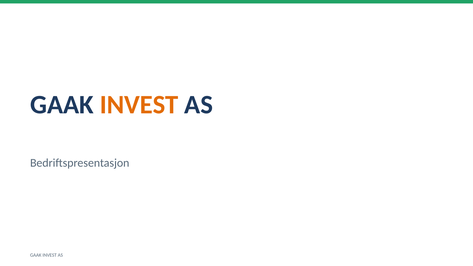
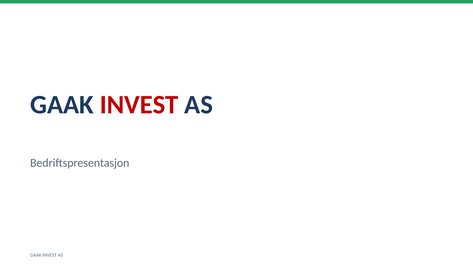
INVEST colour: orange -> red (139, 105)
